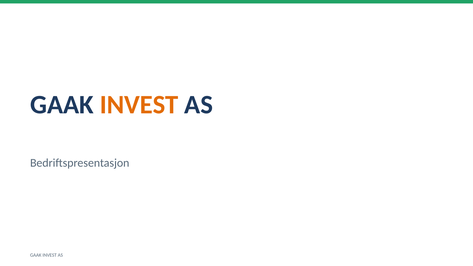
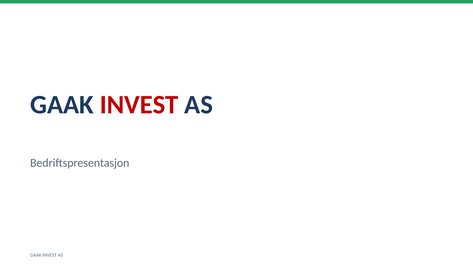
INVEST colour: orange -> red (139, 105)
